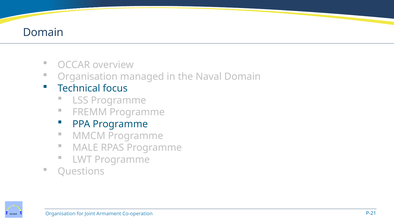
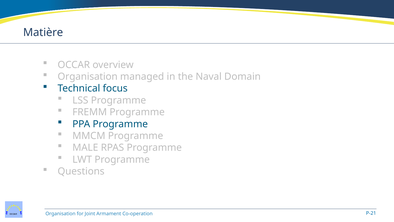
Domain: Domain -> Matière (43, 32)
